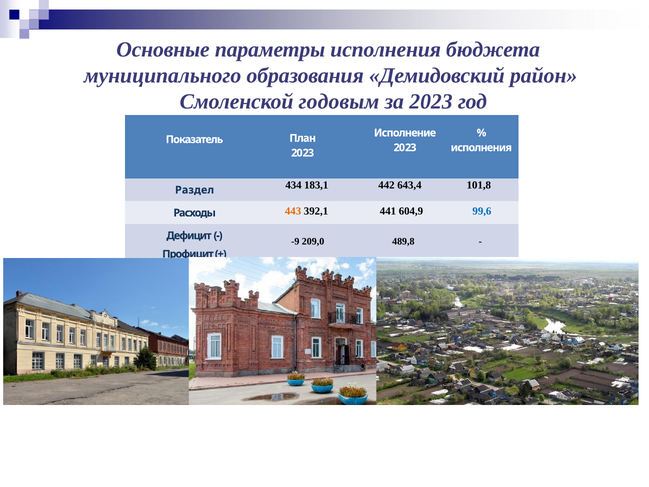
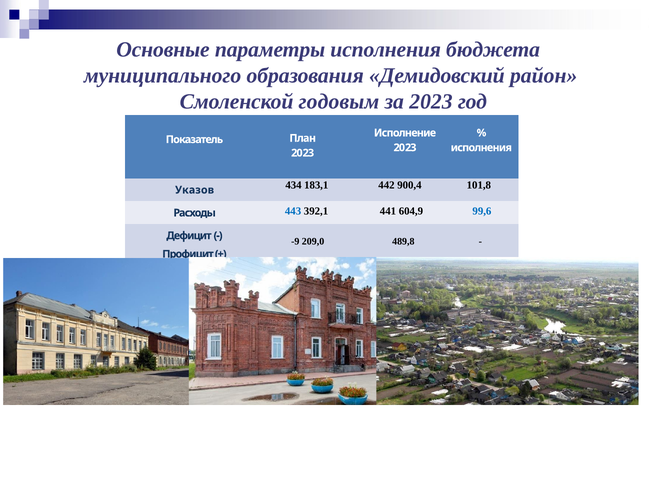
643,4: 643,4 -> 900,4 (409, 185)
Раздел: Раздел -> Указов (195, 190)
443 colour: orange -> blue (293, 211)
